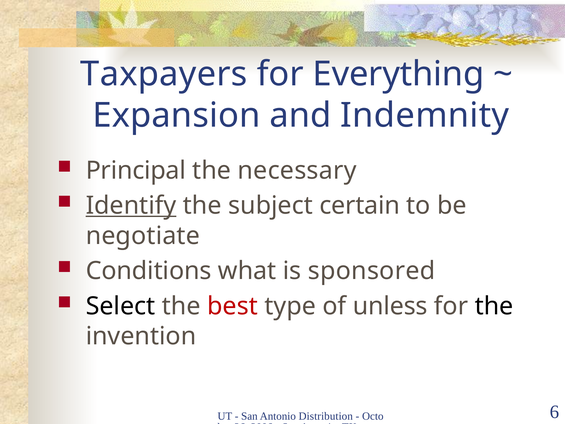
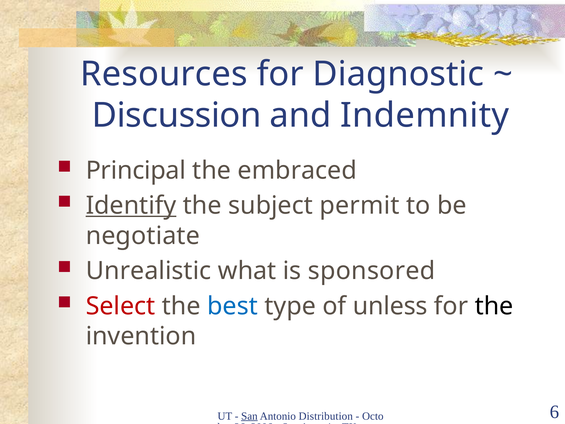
Taxpayers: Taxpayers -> Resources (164, 74)
Everything: Everything -> Diagnostic (398, 74)
Expansion: Expansion -> Discussion (177, 115)
necessary: necessary -> embraced (297, 170)
certain: certain -> permit (359, 205)
Conditions: Conditions -> Unrealistic (149, 271)
Select colour: black -> red (121, 306)
best colour: red -> blue (233, 306)
San underline: none -> present (249, 416)
